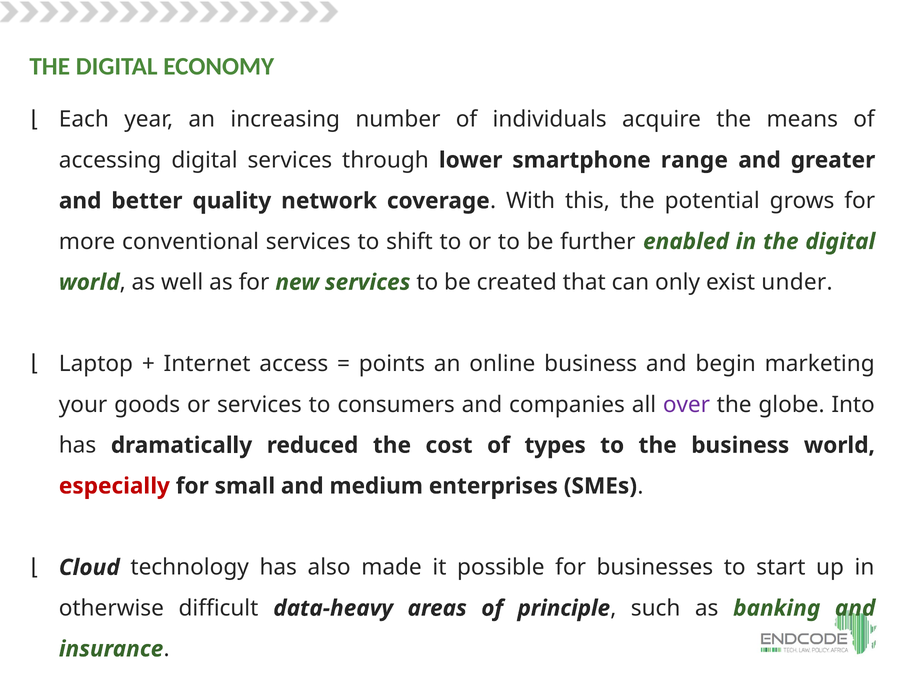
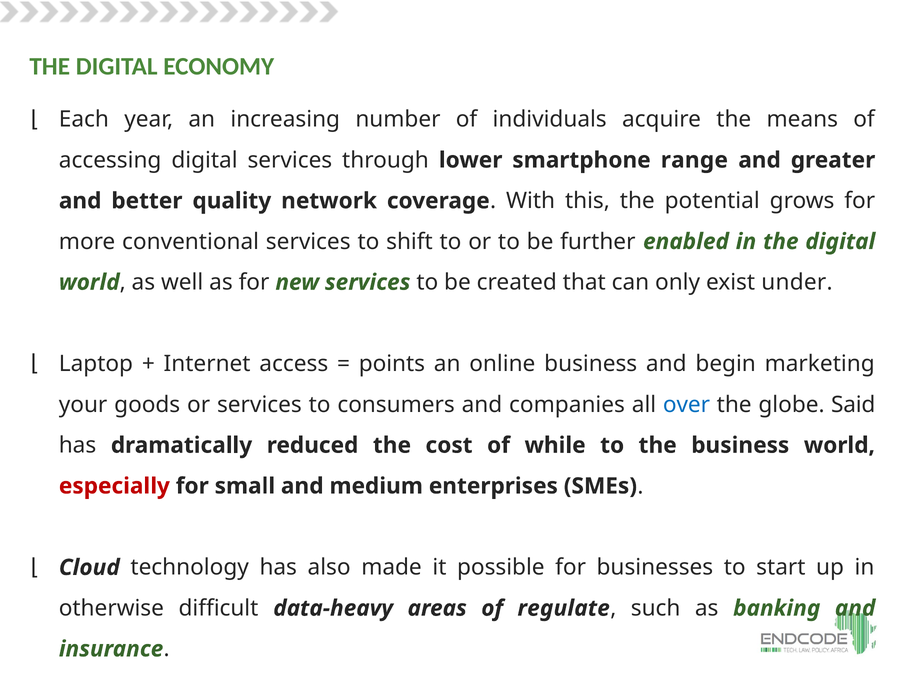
over colour: purple -> blue (686, 405)
Into: Into -> Said (853, 405)
types: types -> while (555, 446)
principle: principle -> regulate (564, 609)
